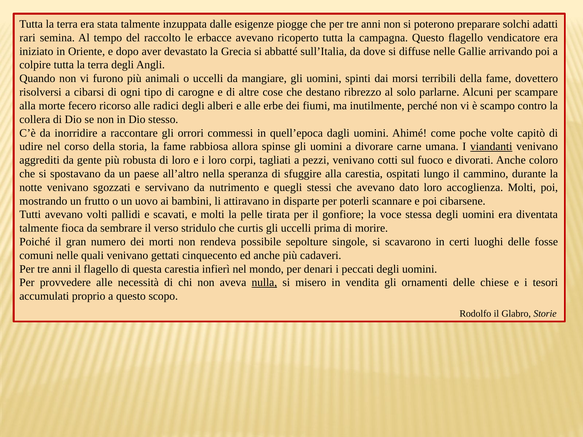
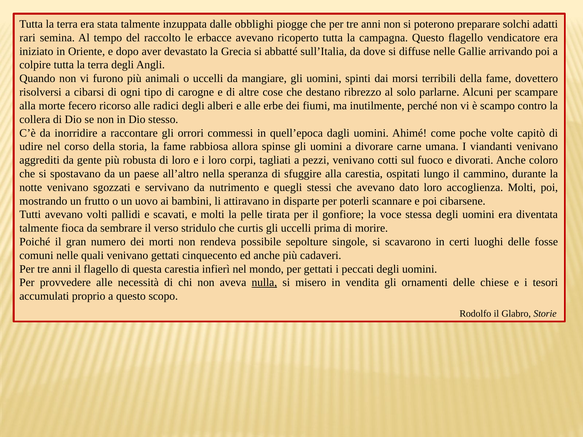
esigenze: esigenze -> obblighi (254, 24)
viandanti underline: present -> none (491, 147)
per denari: denari -> gettati (318, 269)
